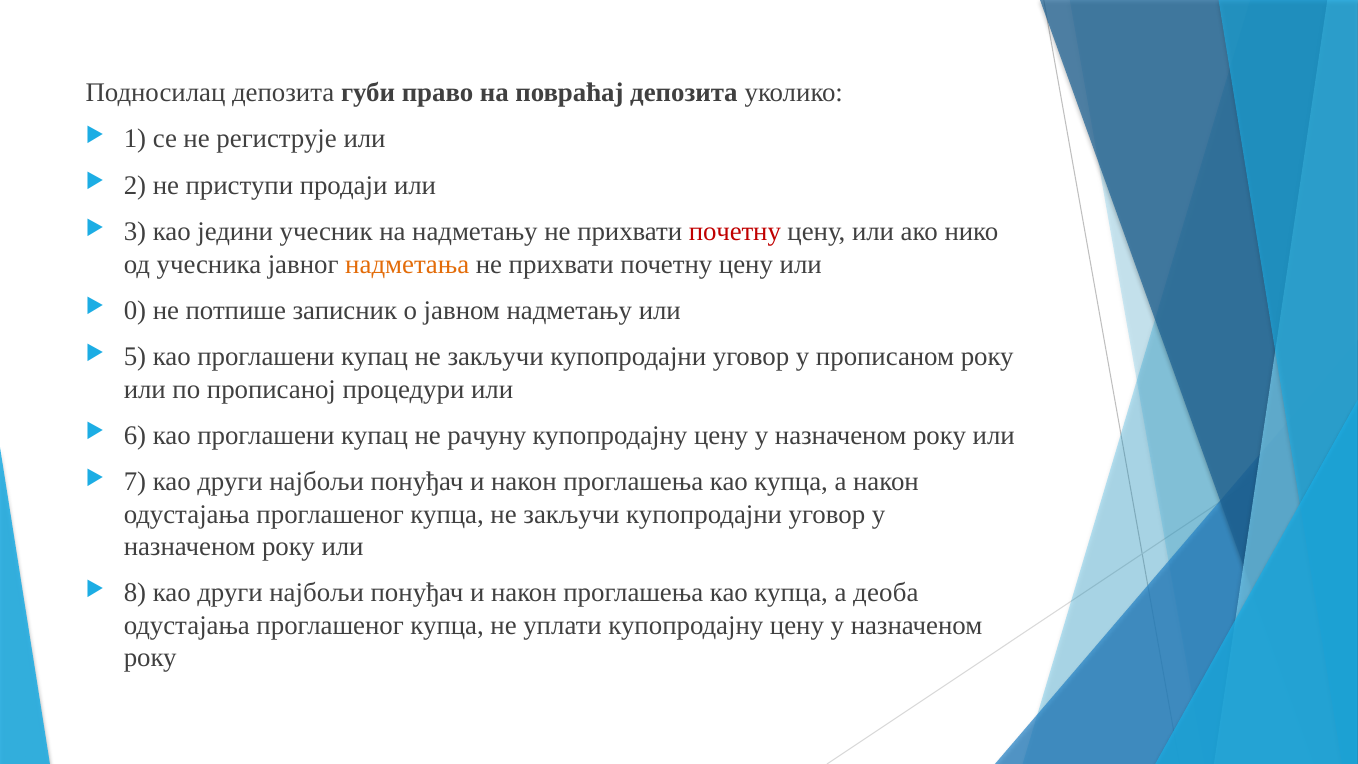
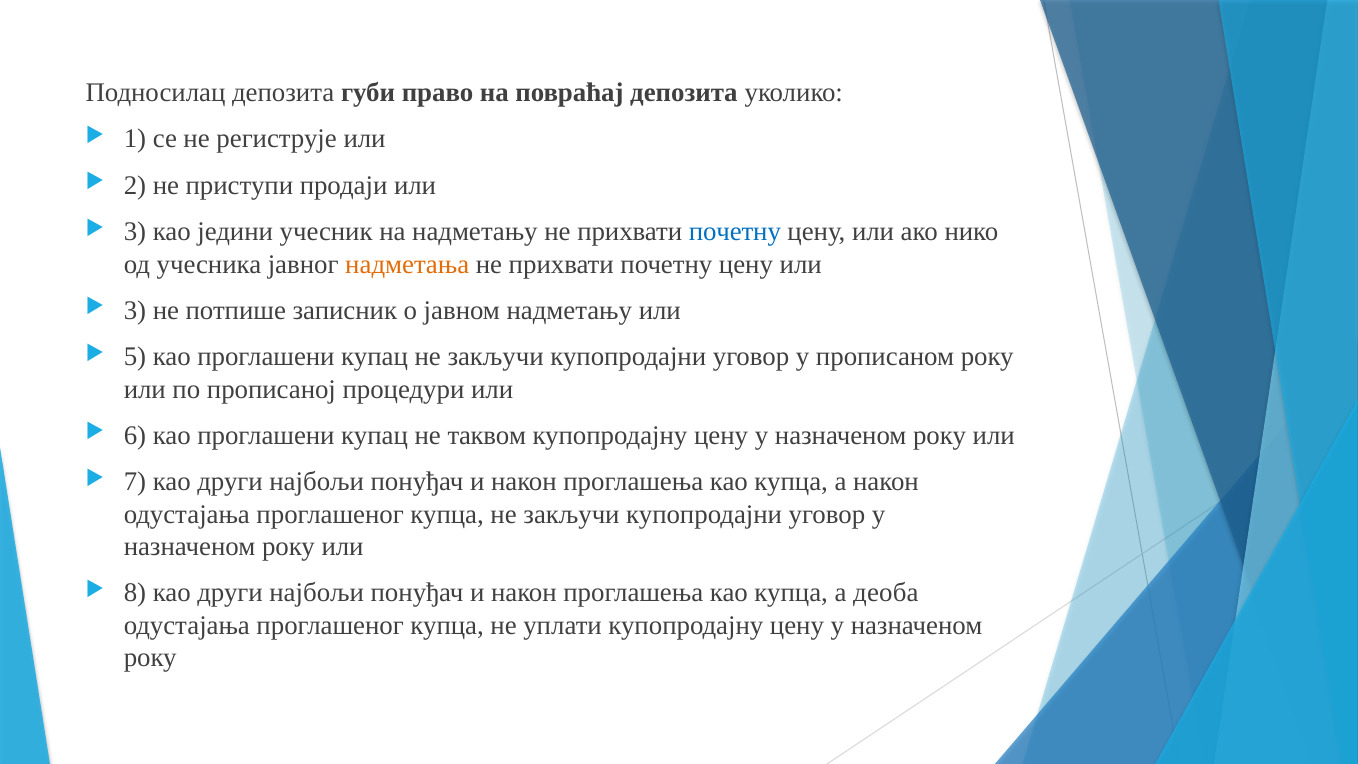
почетну colour: red -> blue (735, 232)
0: 0 -> 3 (135, 311)
рачуну: рачуну -> таквом (487, 436)
